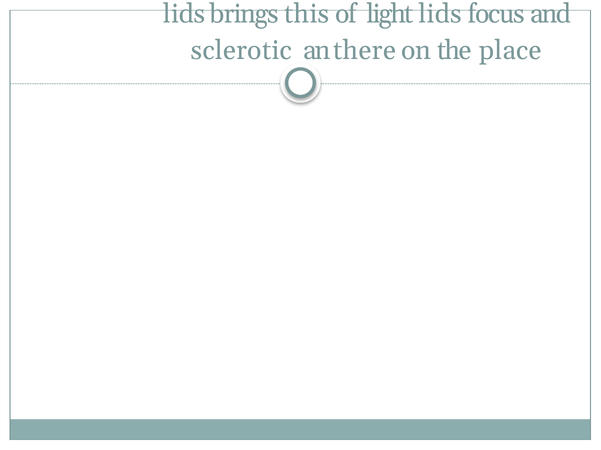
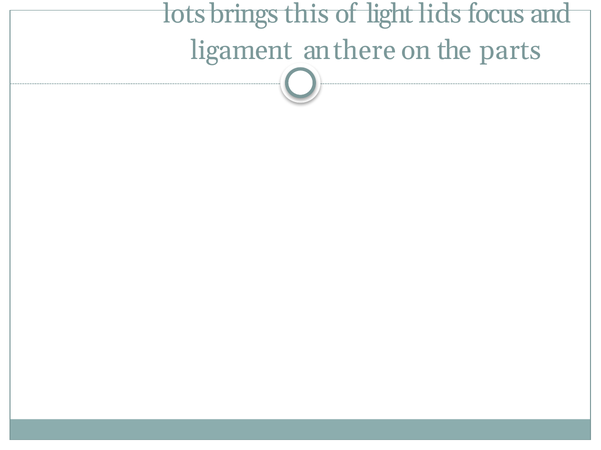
lids: lids -> lots (185, 14)
sclerotic: sclerotic -> ligament (242, 51)
place: place -> parts (511, 51)
